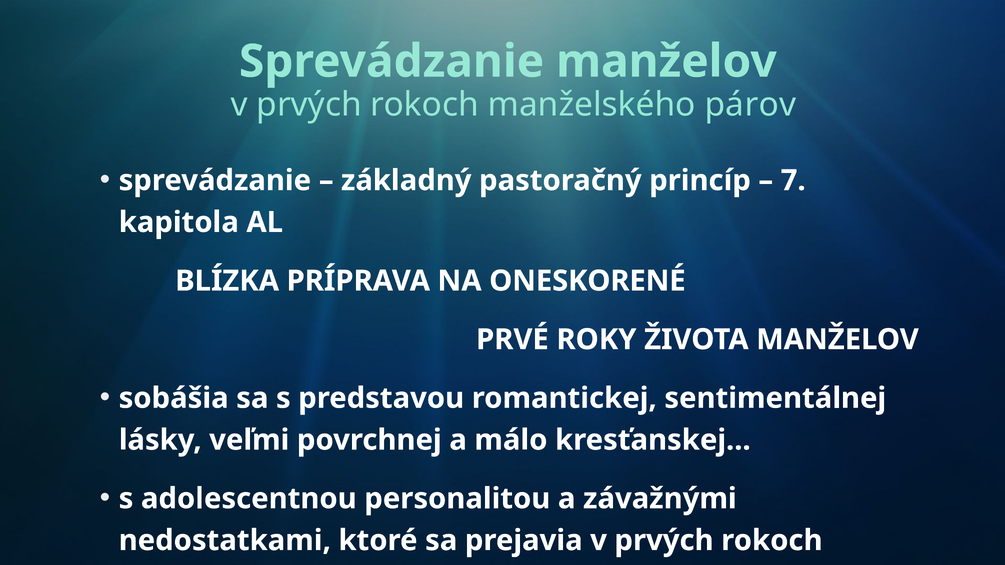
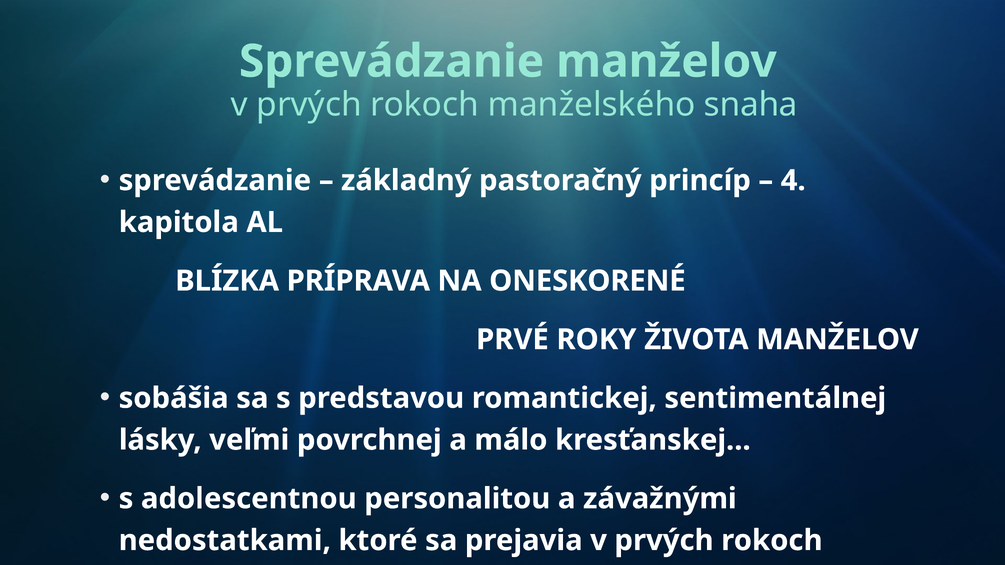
párov: párov -> snaha (751, 105)
7: 7 -> 4 (793, 181)
